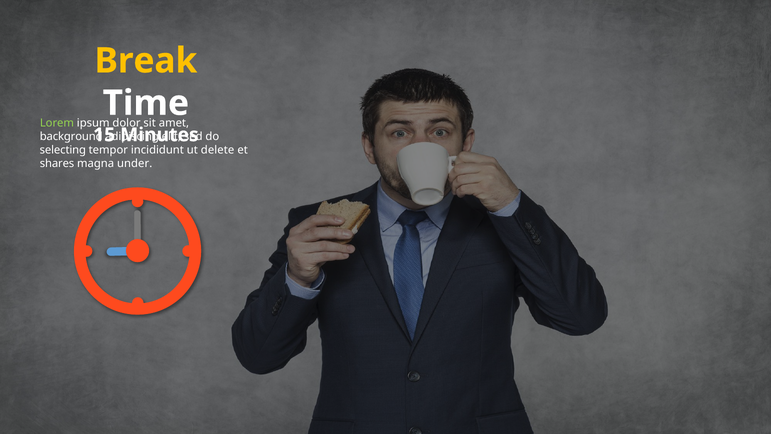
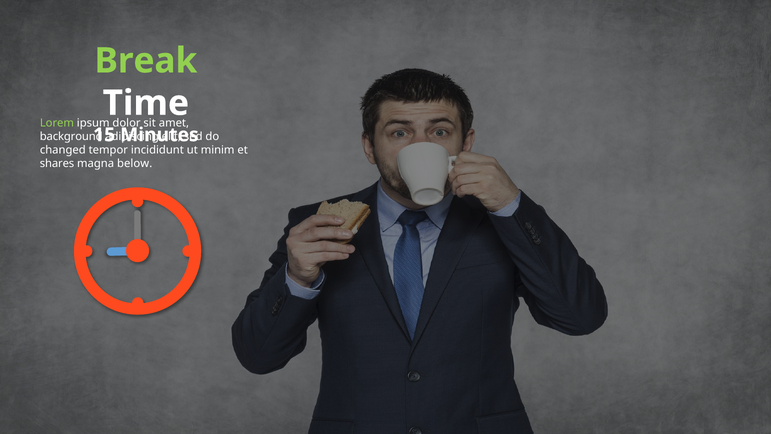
Break colour: yellow -> light green (146, 61)
selecting: selecting -> changed (63, 150)
delete: delete -> minim (218, 150)
under: under -> below (135, 163)
